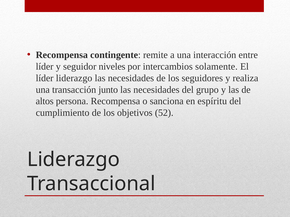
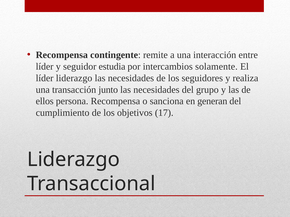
niveles: niveles -> estudia (112, 67)
altos: altos -> ellos (45, 101)
espíritu: espíritu -> generan (212, 101)
52: 52 -> 17 (164, 113)
